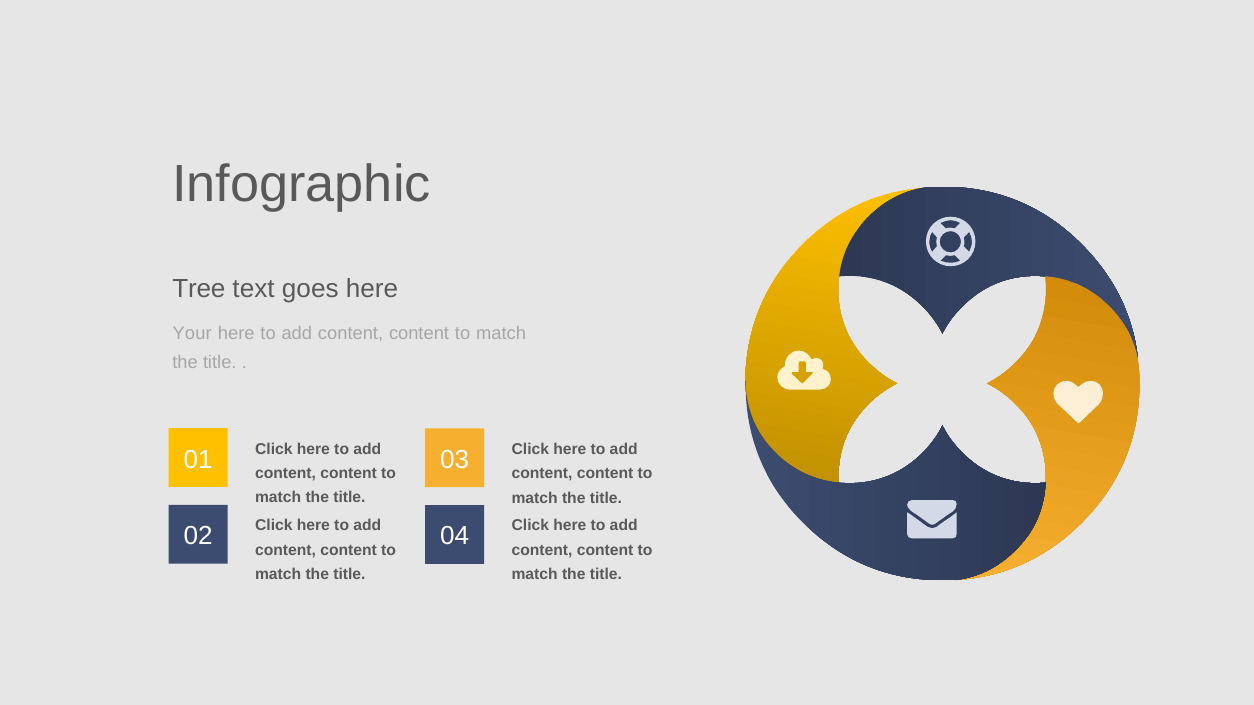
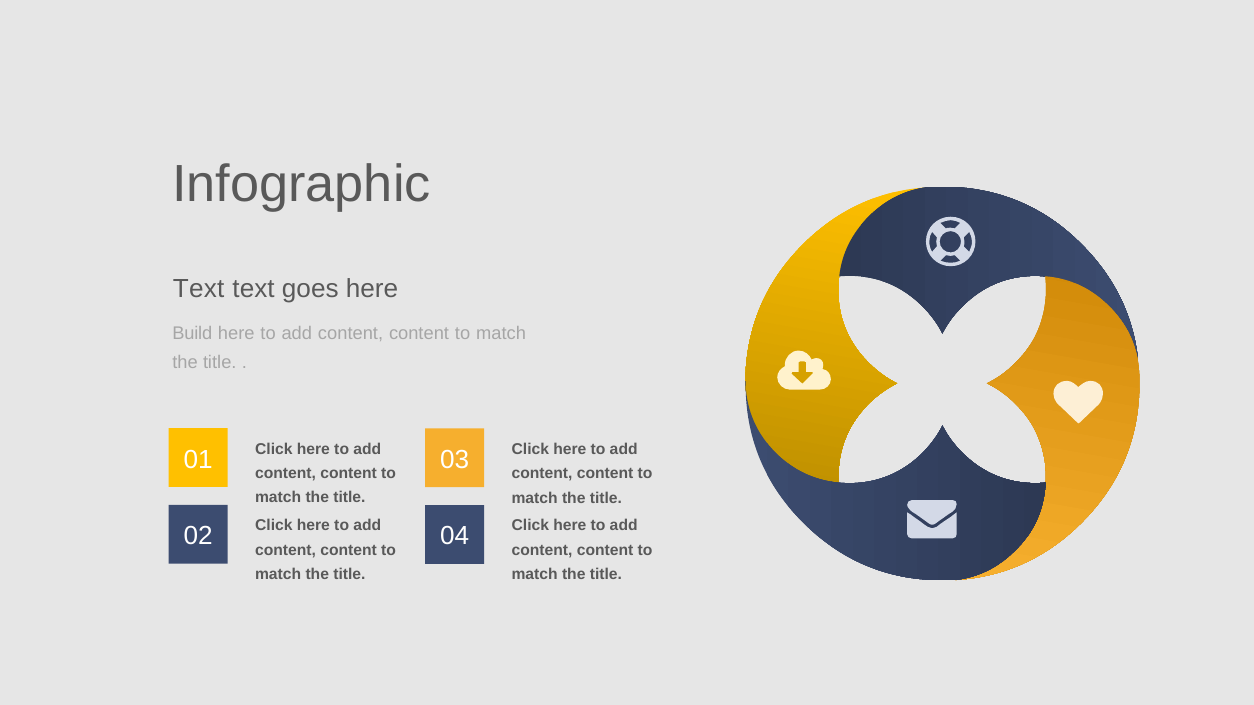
Tree: Tree -> Text (199, 289)
Your: Your -> Build (192, 334)
